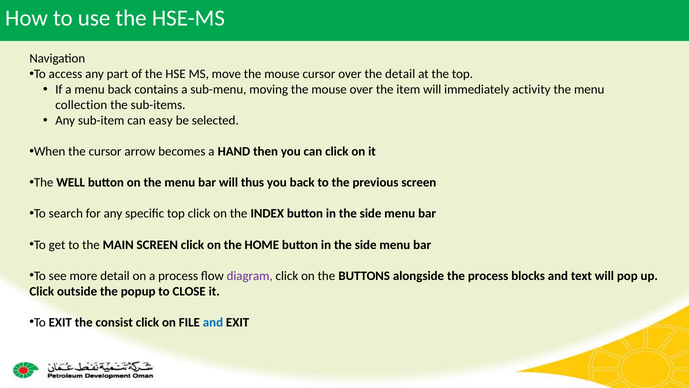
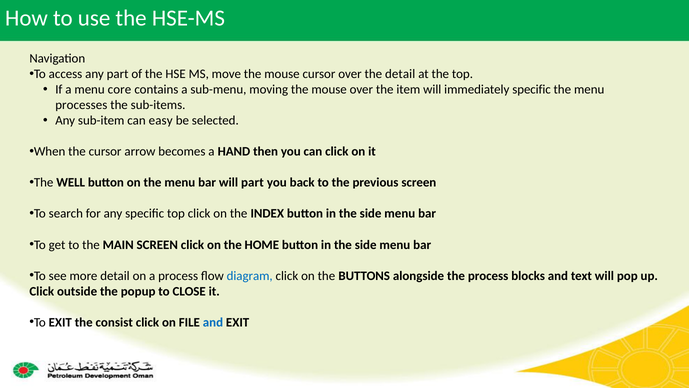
menu back: back -> core (119, 89)
immediately activity: activity -> specific (532, 89)
collection: collection -> processes (81, 105)
will thus: thus -> part (252, 182)
diagram colour: purple -> blue (250, 275)
